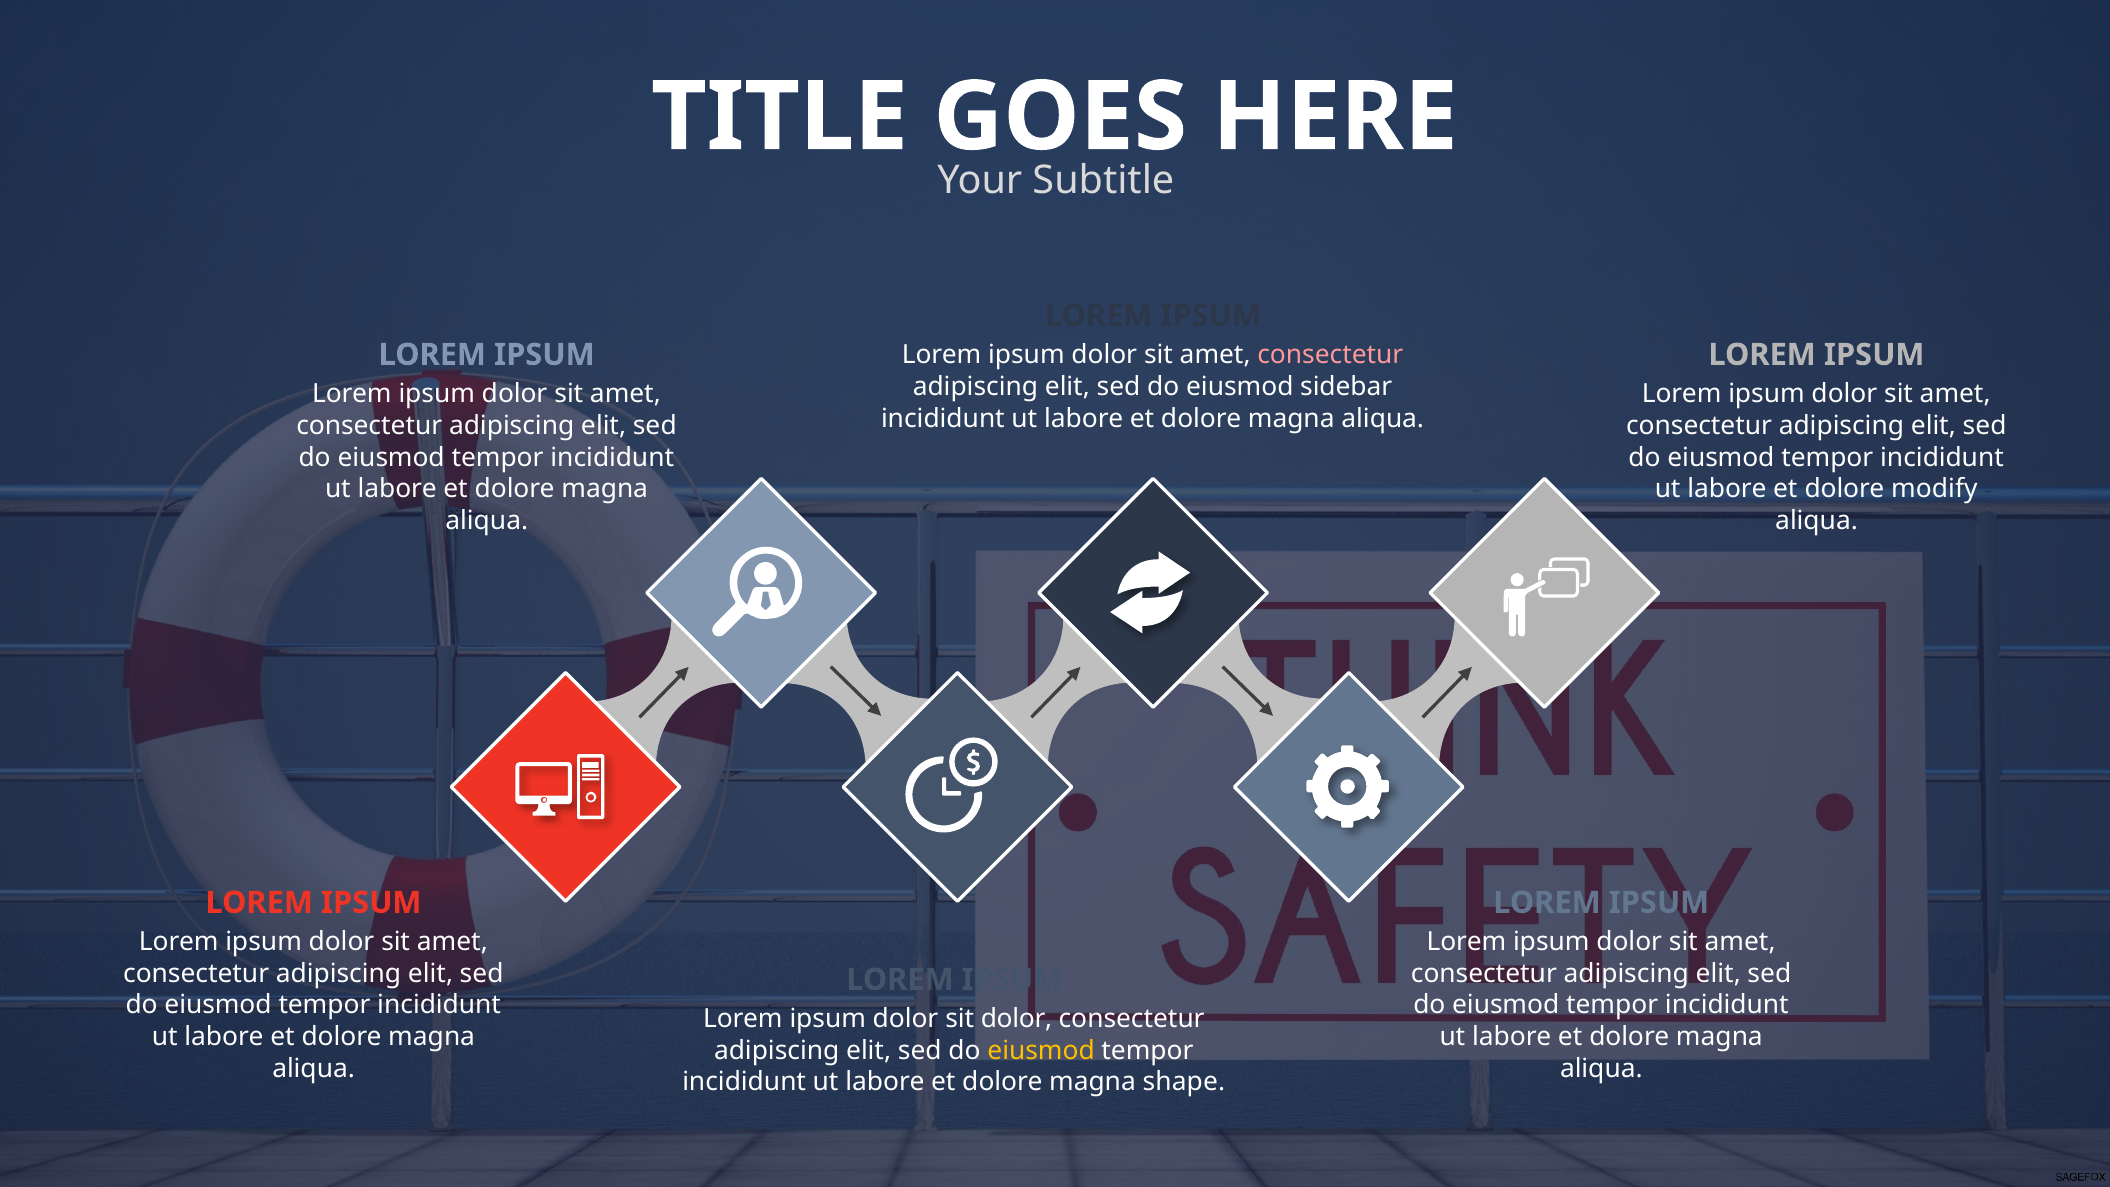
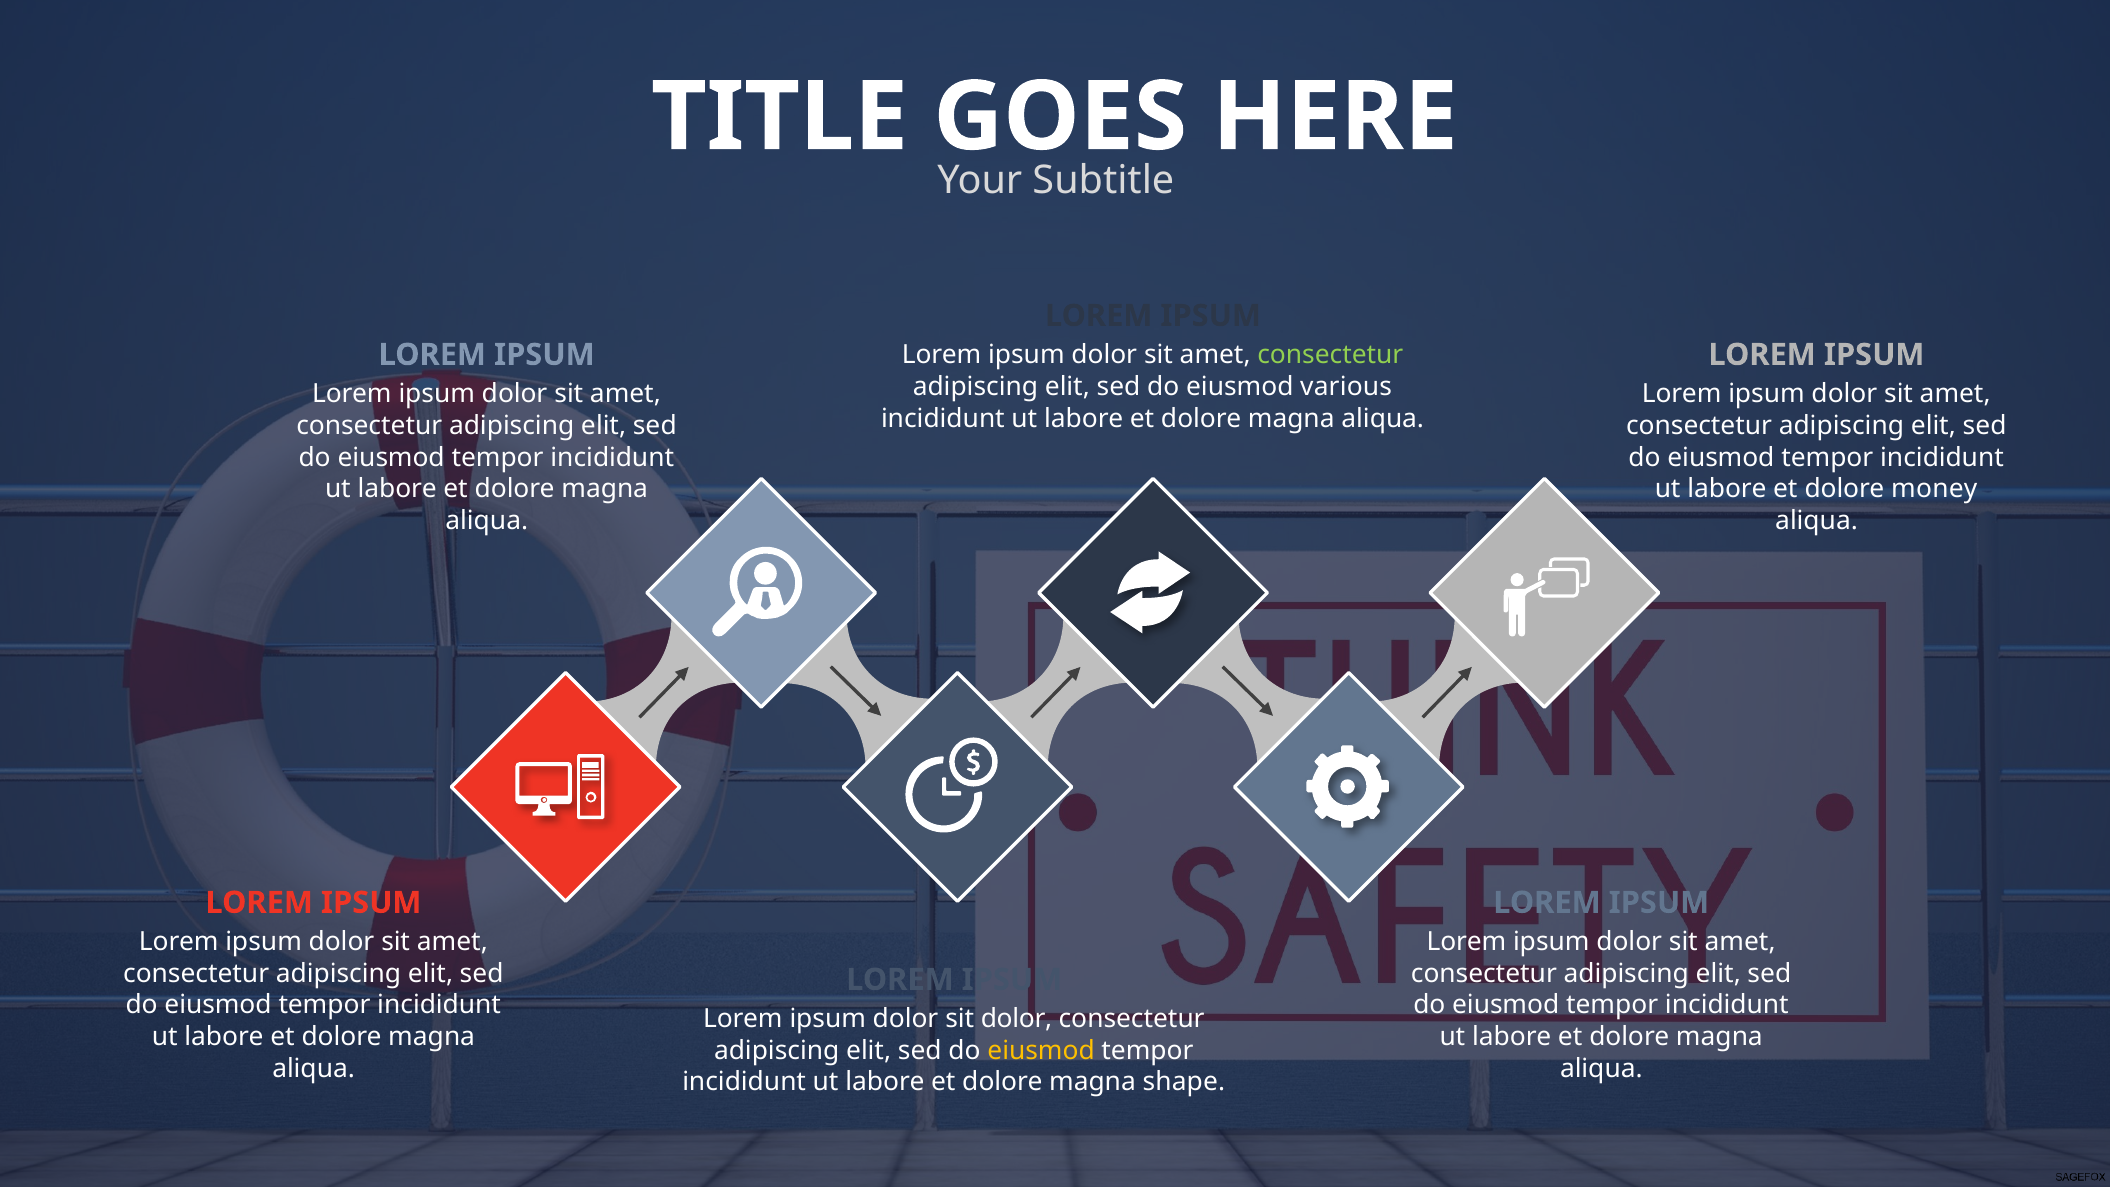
consectetur colour: pink -> light green (1330, 355)
sidebar: sidebar -> various (1346, 387)
modify: modify -> money (1934, 489)
